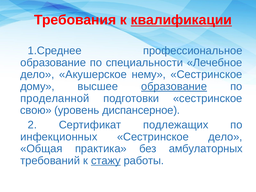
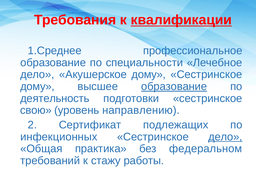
Акушерское нему: нему -> дому (149, 75)
проделанной: проделанной -> деятельность (55, 98)
диспансерное: диспансерное -> направлению (141, 110)
дело underline: none -> present (225, 137)
амбулаторных: амбулаторных -> федеральном (206, 149)
стажу underline: present -> none (106, 161)
